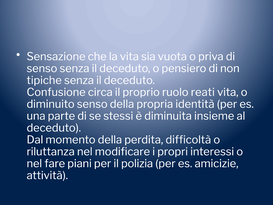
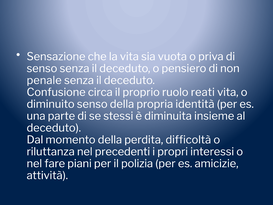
tipiche: tipiche -> penale (44, 80)
modificare: modificare -> precedenti (122, 152)
